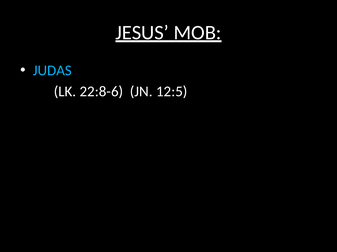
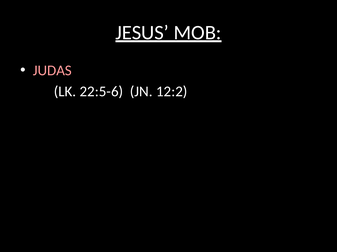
JUDAS colour: light blue -> pink (52, 71)
22:8-6: 22:8-6 -> 22:5-6 (101, 92)
12:5: 12:5 -> 12:2 (172, 92)
